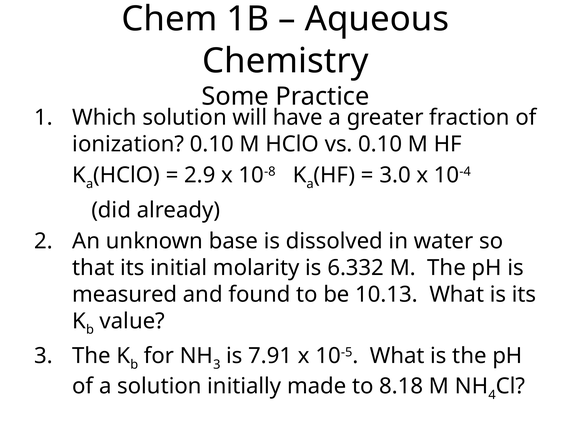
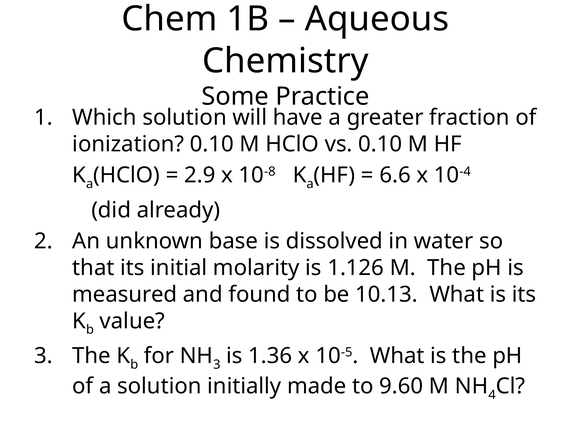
3.0: 3.0 -> 6.6 (395, 175)
6.332: 6.332 -> 1.126 (356, 268)
7.91: 7.91 -> 1.36 (270, 356)
8.18: 8.18 -> 9.60 (401, 386)
